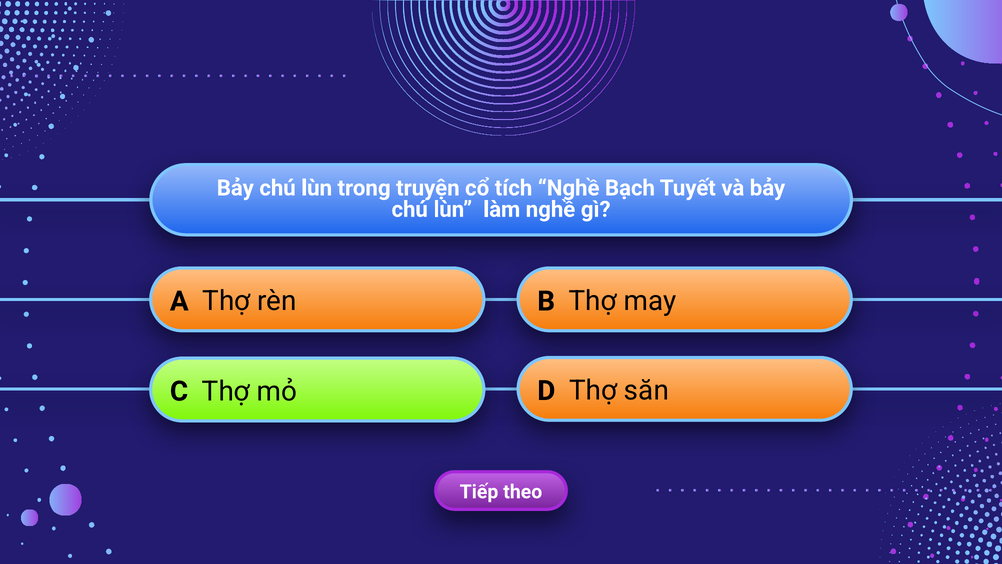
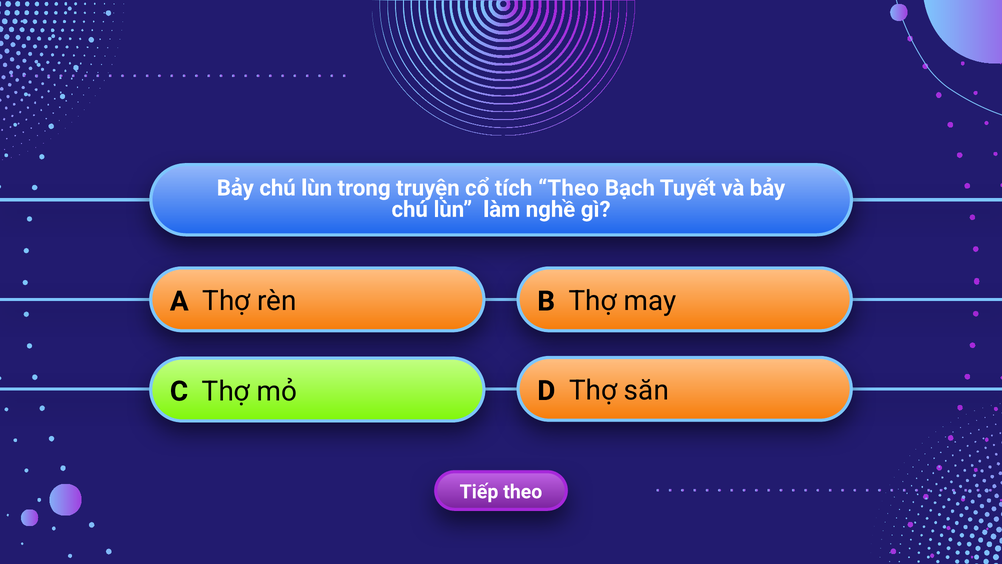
tích Nghề: Nghề -> Theo (569, 188)
